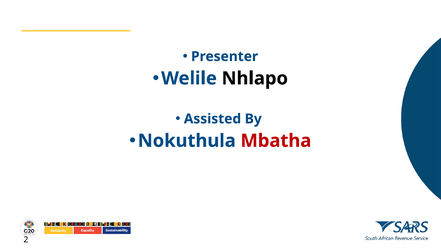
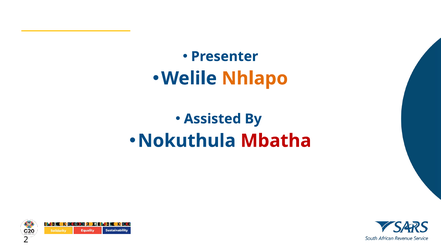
Nhlapo colour: black -> orange (255, 78)
